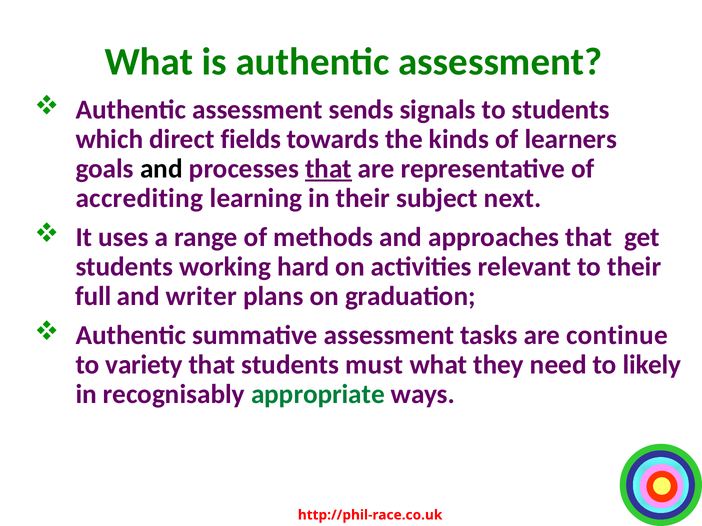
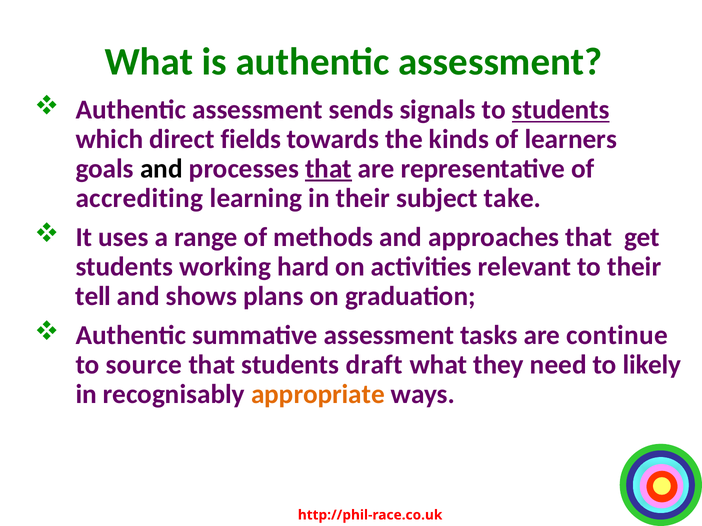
students underline: none -> present (561, 110)
next: next -> take (513, 198)
full: full -> tell (93, 296)
writer: writer -> shows (201, 296)
variety: variety -> source (144, 365)
must: must -> draft (374, 365)
appropriate colour: green -> orange (318, 395)
